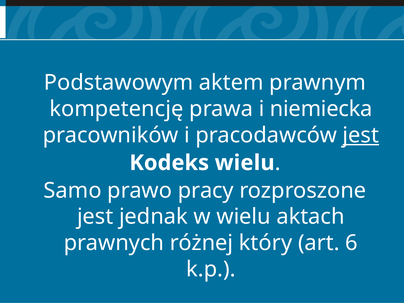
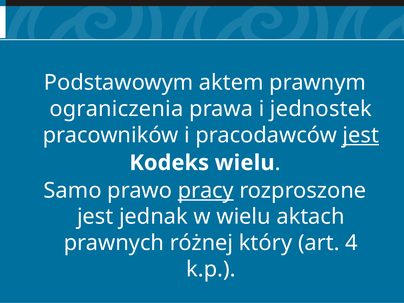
kompetencję: kompetencję -> ograniczenia (116, 109)
niemiecka: niemiecka -> jednostek (321, 109)
pracy underline: none -> present (206, 190)
6: 6 -> 4 (352, 243)
